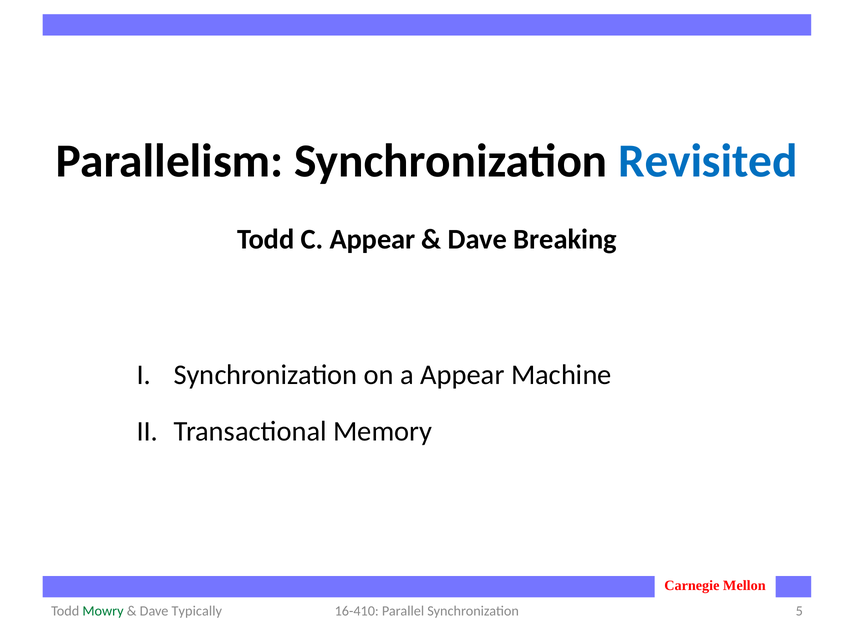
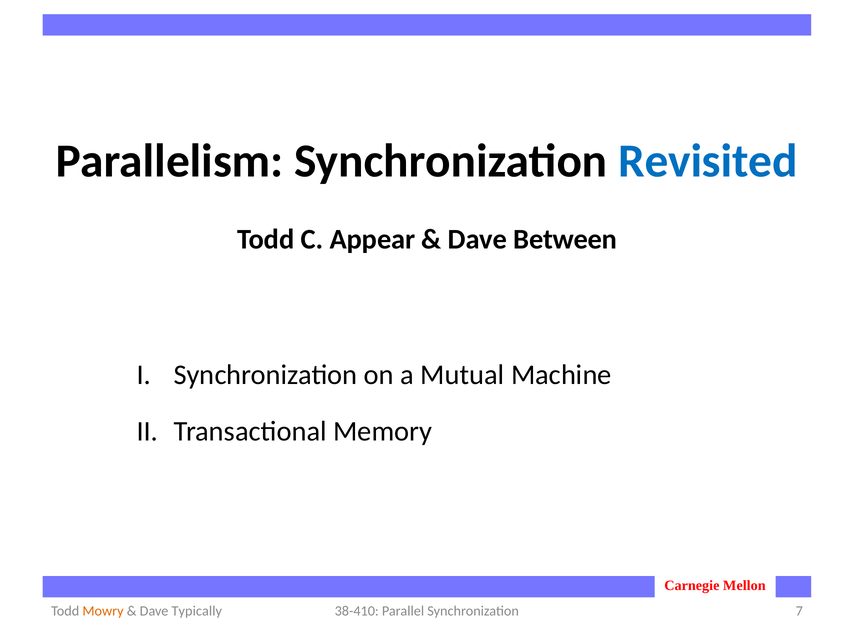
Breaking: Breaking -> Between (565, 240)
a Appear: Appear -> Mutual (462, 375)
16-410: 16-410 -> 38-410 (357, 612)
5: 5 -> 7 (799, 612)
Mowry colour: green -> orange (103, 612)
